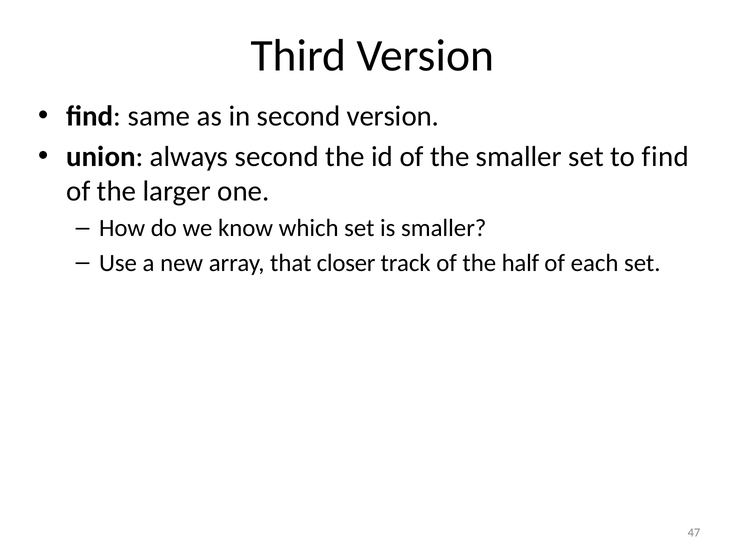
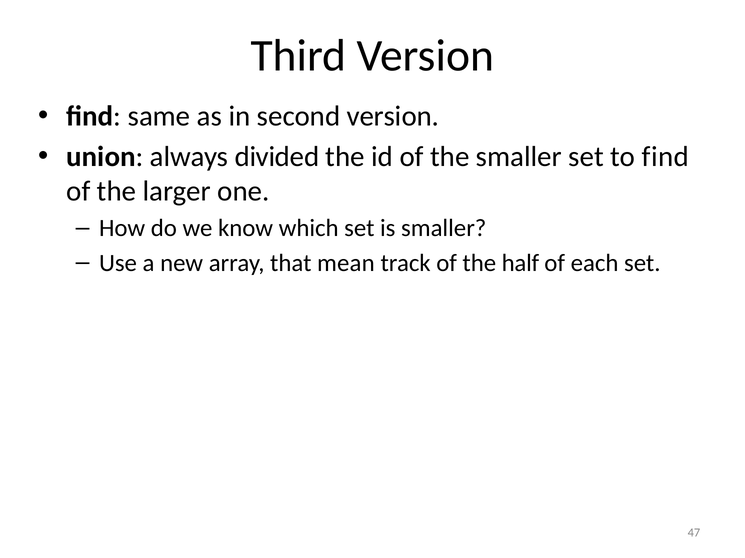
always second: second -> divided (277, 157)
closer: closer -> mean (346, 263)
